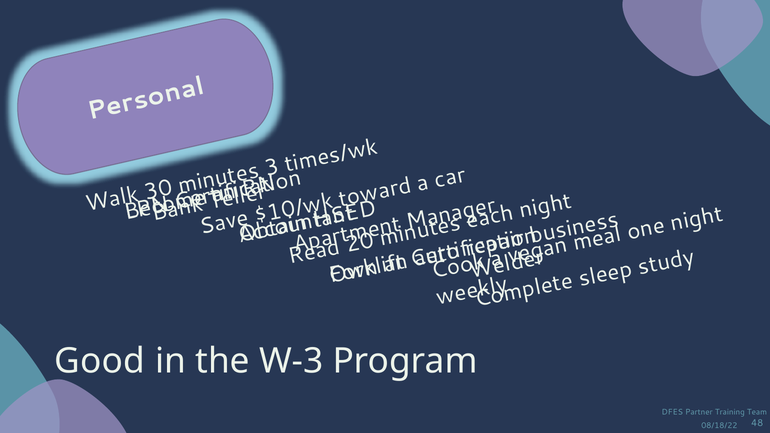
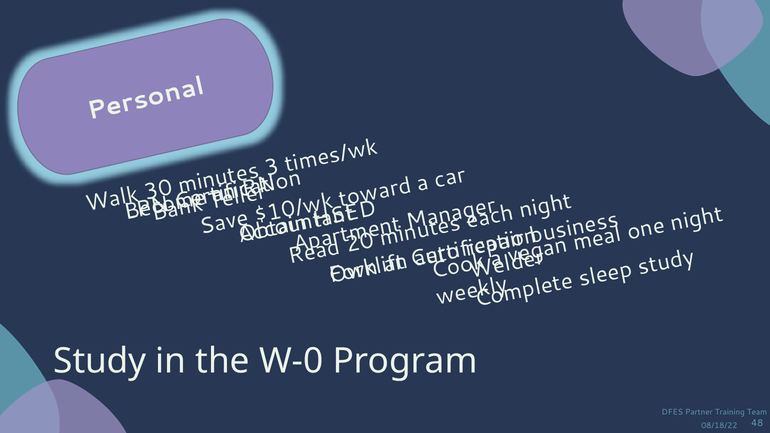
Good: Good -> Study (100, 361)
W-3: W-3 -> W-0 (291, 361)
